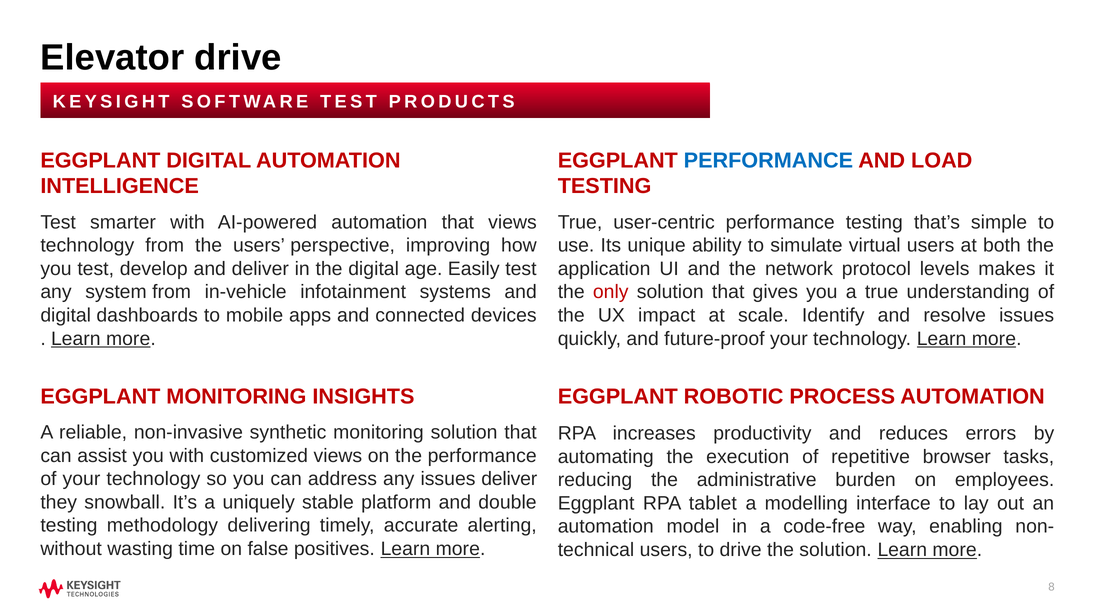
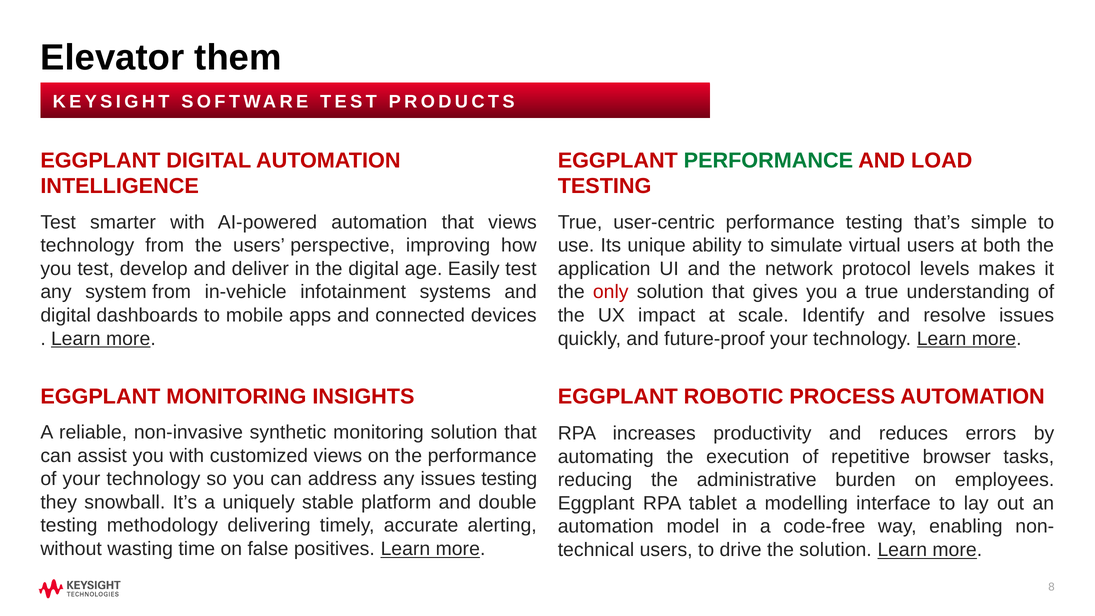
Elevator drive: drive -> them (238, 58)
PERFORMANCE colour: blue -> green (768, 160)
issues deliver: deliver -> testing (509, 479)
